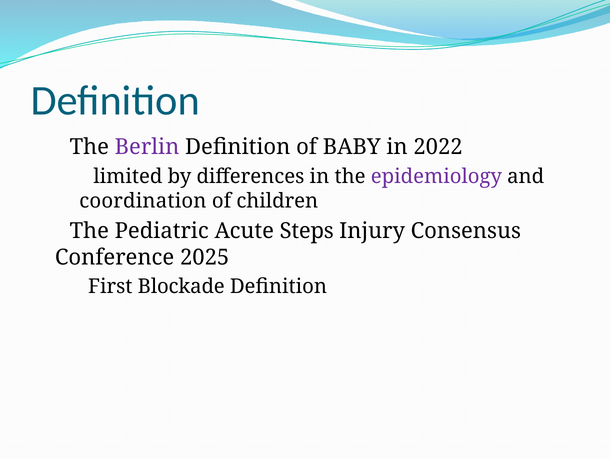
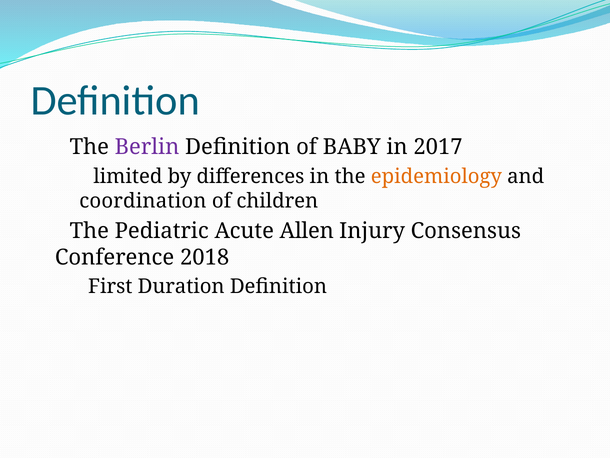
2022: 2022 -> 2017 (438, 147)
epidemiology colour: purple -> orange (436, 176)
Steps: Steps -> Allen (307, 231)
2025: 2025 -> 2018 (205, 257)
Blockade: Blockade -> Duration (181, 286)
